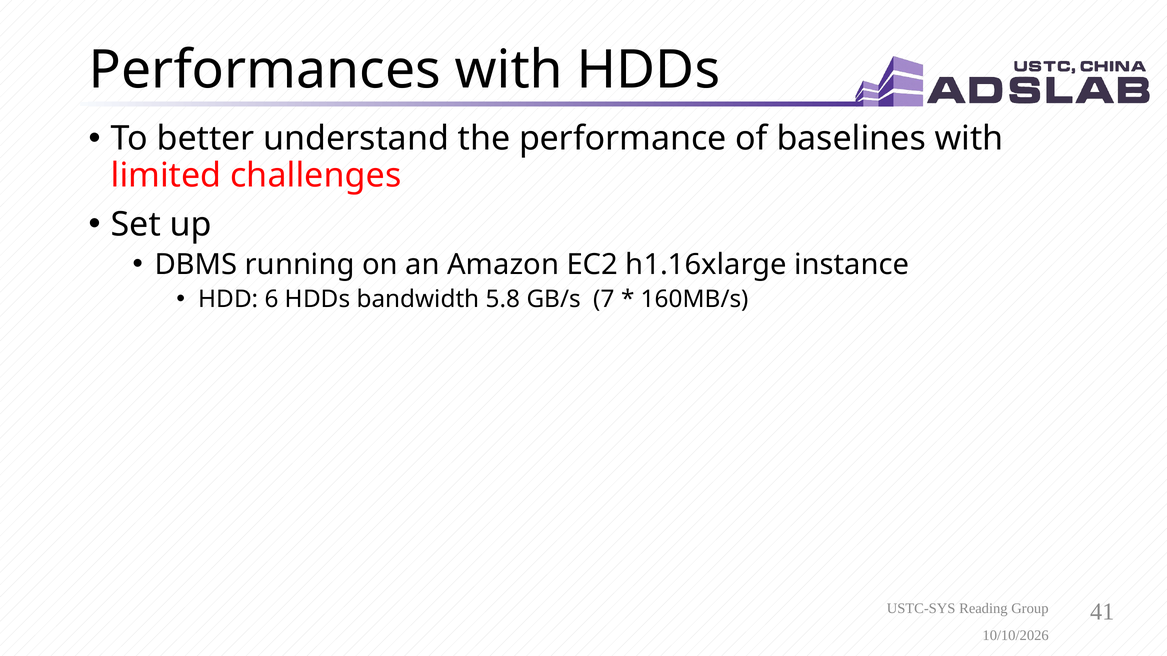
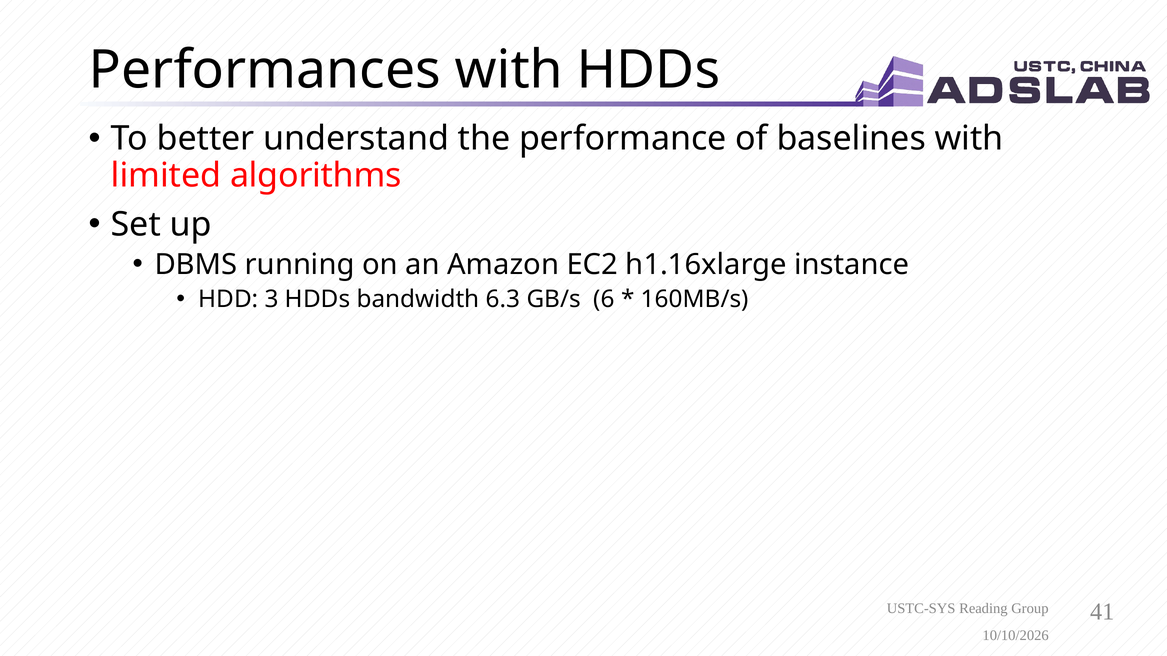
challenges: challenges -> algorithms (316, 176)
6: 6 -> 3 (272, 300)
5.8: 5.8 -> 6.3 (503, 300)
7: 7 -> 6 (604, 300)
